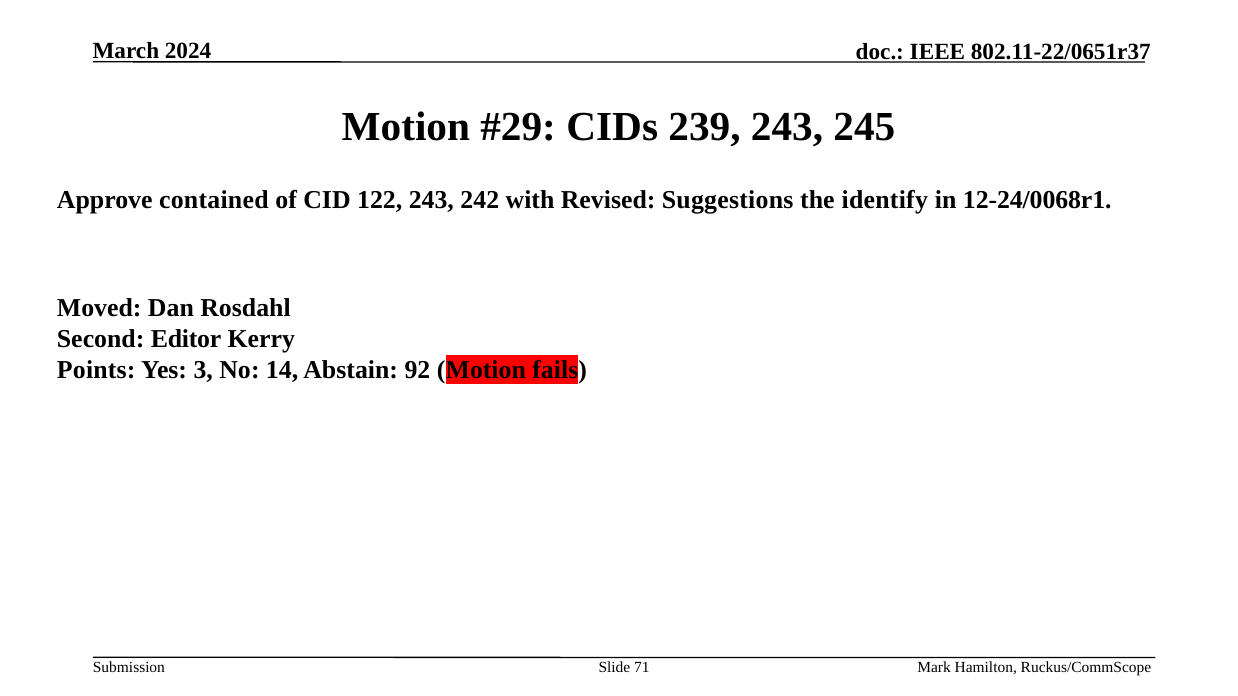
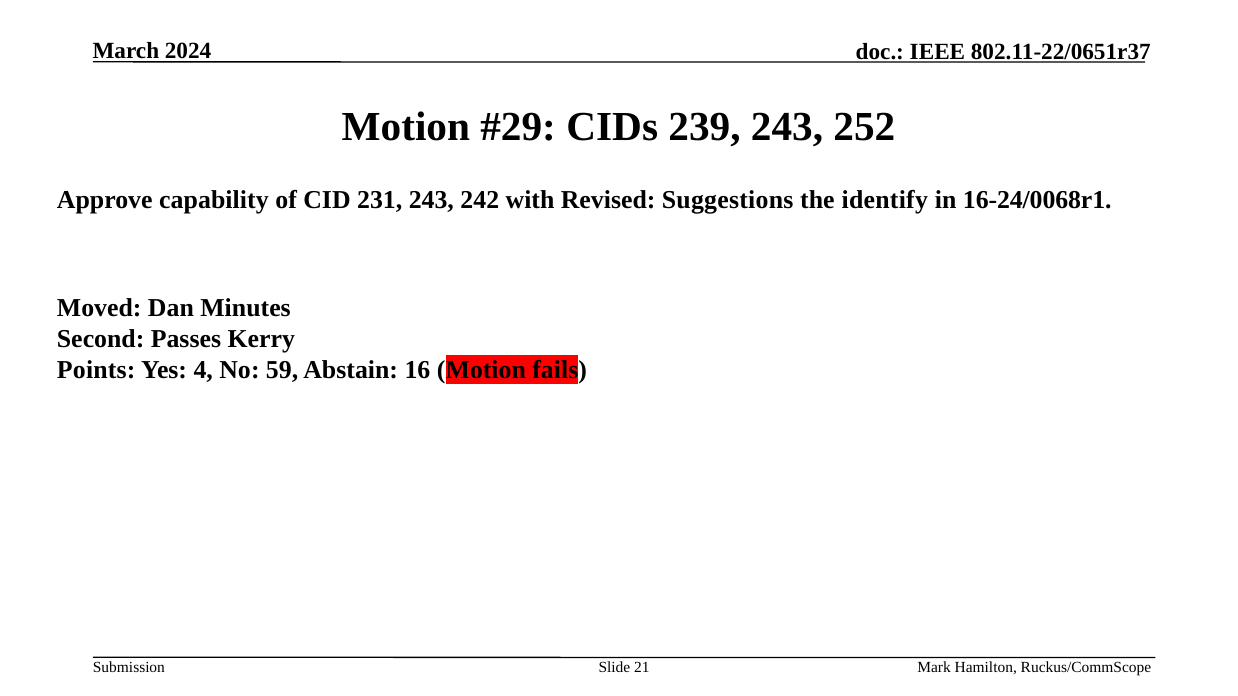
245: 245 -> 252 (864, 127)
contained: contained -> capability (214, 200)
122: 122 -> 231 (380, 200)
12-24/0068r1: 12-24/0068r1 -> 16-24/0068r1 (1037, 200)
Rosdahl: Rosdahl -> Minutes (246, 308)
Editor: Editor -> Passes (186, 339)
3: 3 -> 4 (203, 370)
14: 14 -> 59 (282, 370)
92: 92 -> 16 (417, 370)
71: 71 -> 21 (642, 668)
